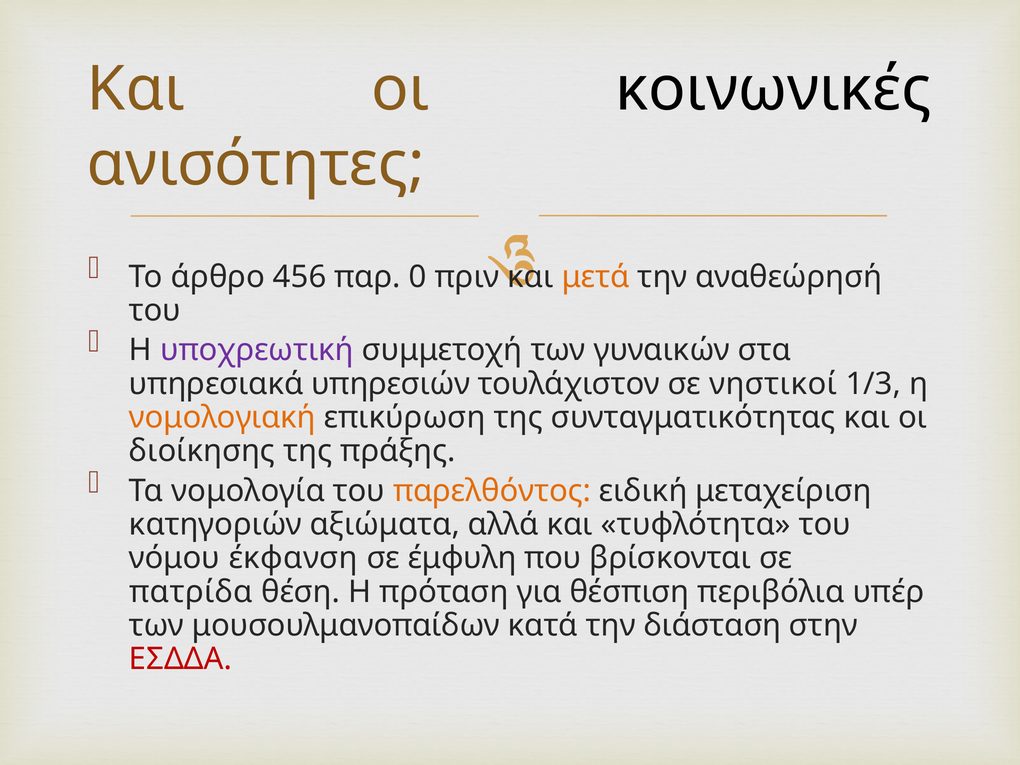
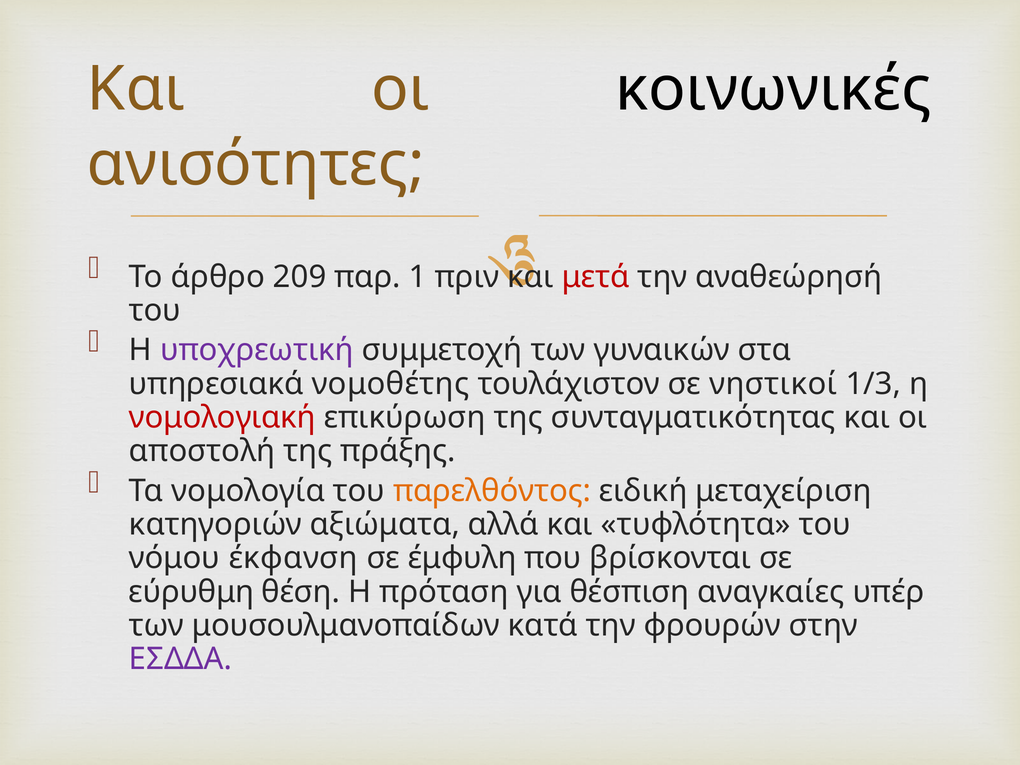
456: 456 -> 209 (300, 277)
0: 0 -> 1 (418, 277)
μετά colour: orange -> red (596, 277)
υπηρεσιών: υπηρεσιών -> νομοθέτης (390, 384)
νομολογιακή colour: orange -> red (222, 417)
διοίκησης: διοίκησης -> αποστολή (202, 451)
πατρίδα: πατρίδα -> εύρυθμη (191, 592)
περιβόλια: περιβόλια -> αναγκαίες (771, 592)
διάσταση: διάσταση -> φρουρών (712, 625)
ΕΣΔΔΑ colour: red -> purple (181, 659)
